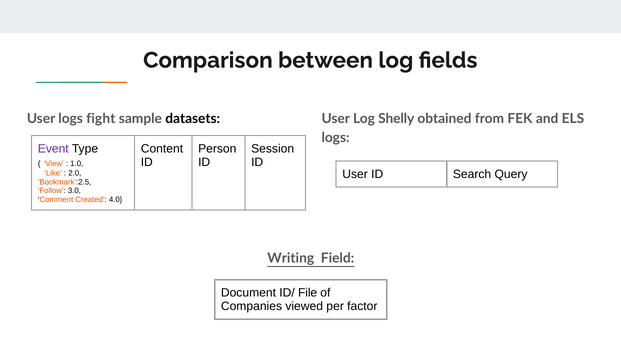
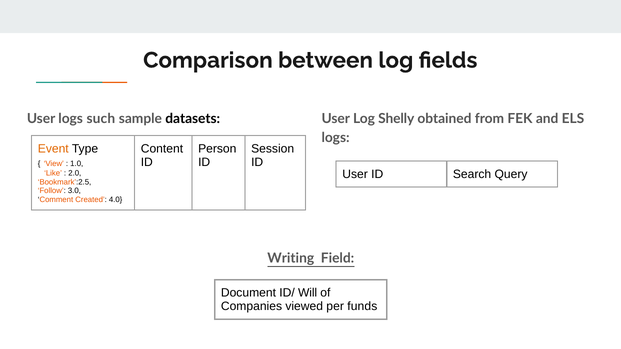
fight: fight -> such (101, 119)
Event colour: purple -> orange (53, 149)
File: File -> Will (308, 293)
factor: factor -> funds (362, 307)
